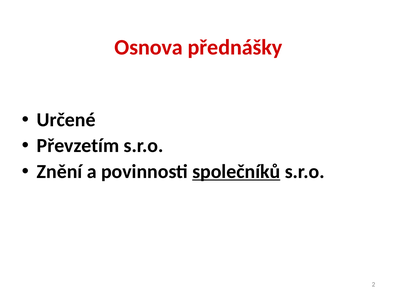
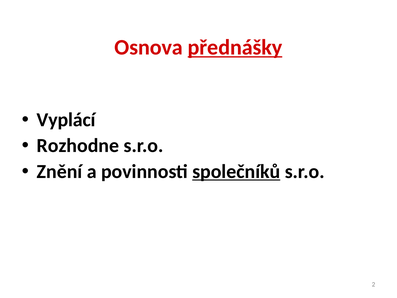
přednášky underline: none -> present (235, 47)
Určené: Určené -> Vyplácí (66, 120)
Převzetím: Převzetím -> Rozhodne (78, 145)
